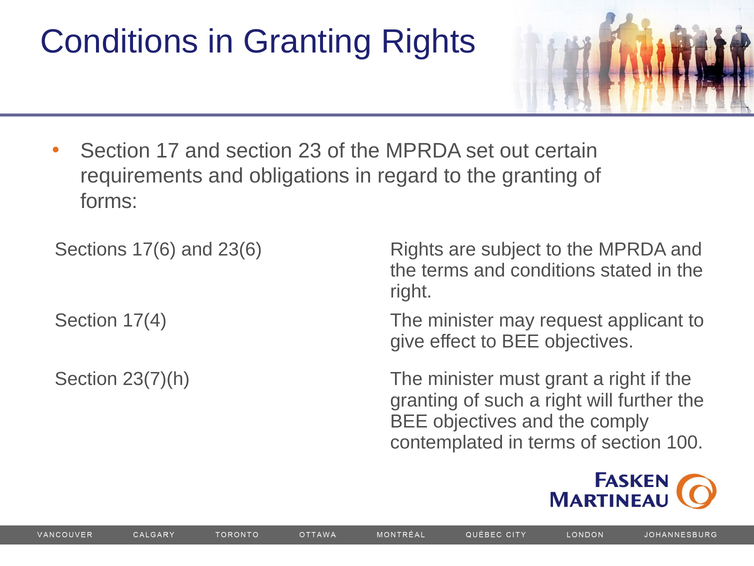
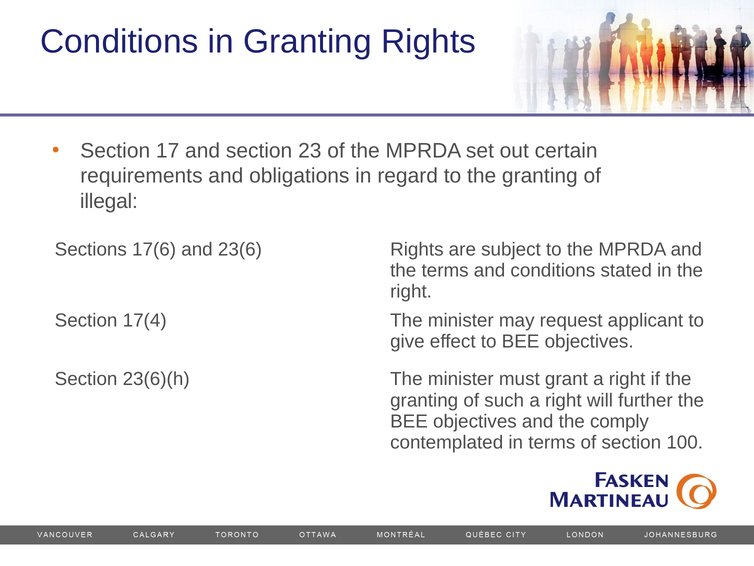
forms: forms -> illegal (109, 201)
23(7)(h: 23(7)(h -> 23(6)(h (156, 379)
